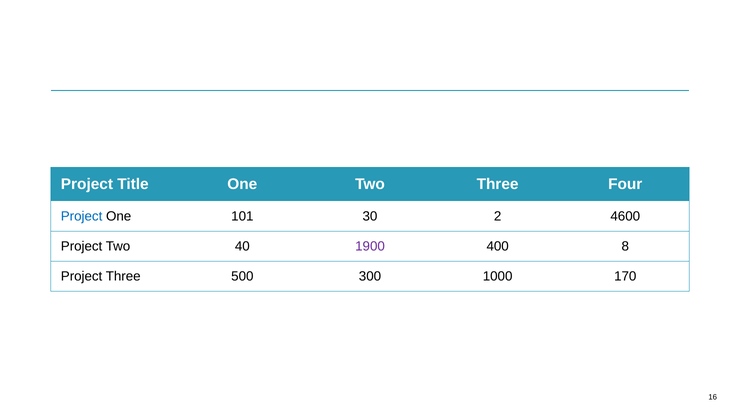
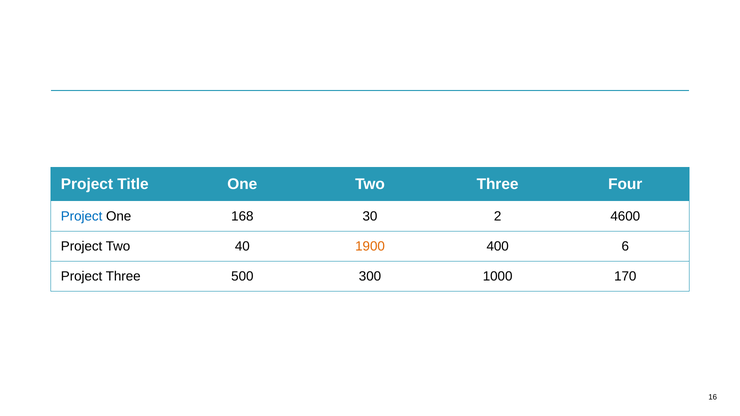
101: 101 -> 168 (242, 216)
1900 colour: purple -> orange (370, 247)
8: 8 -> 6 (625, 247)
